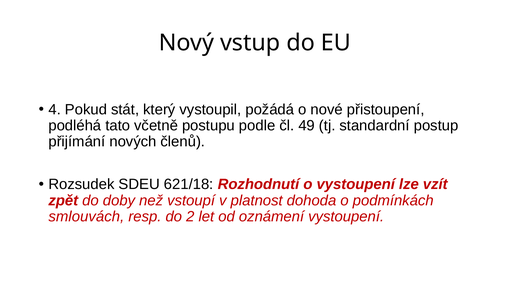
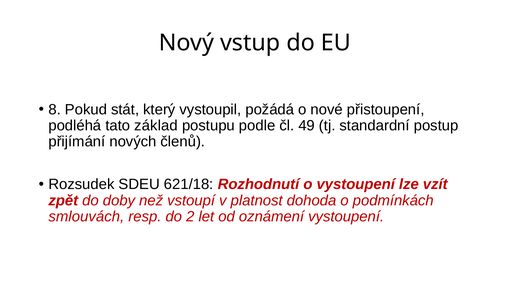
4: 4 -> 8 (55, 109)
včetně: včetně -> základ (156, 125)
